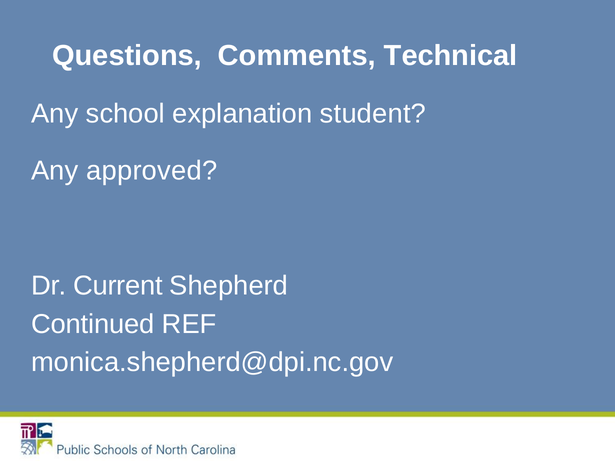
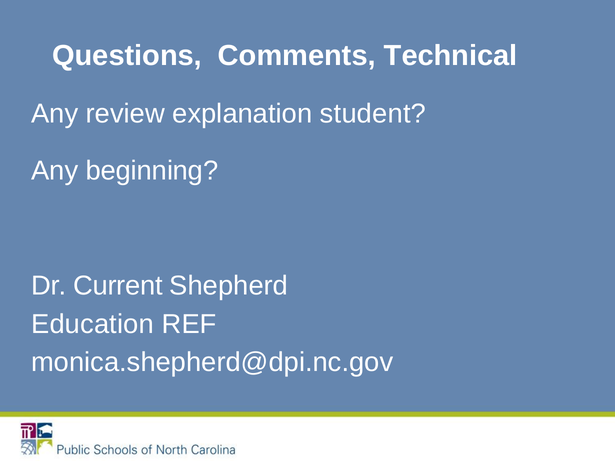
school: school -> review (125, 114)
approved: approved -> beginning (152, 171)
Continued: Continued -> Education (93, 324)
